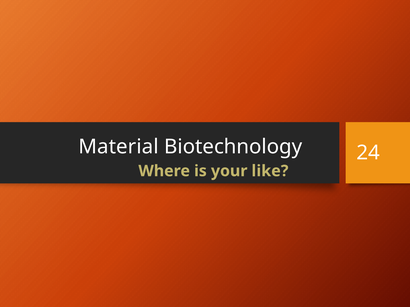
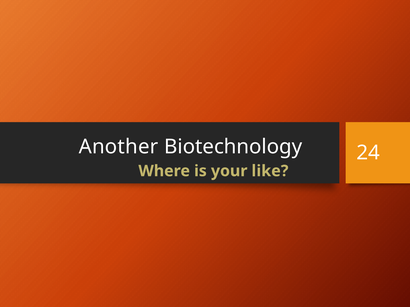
Material: Material -> Another (119, 147)
